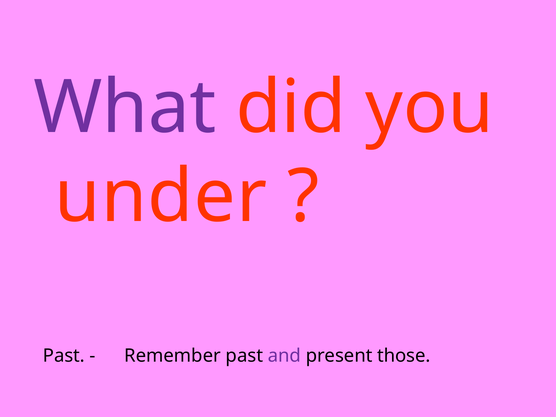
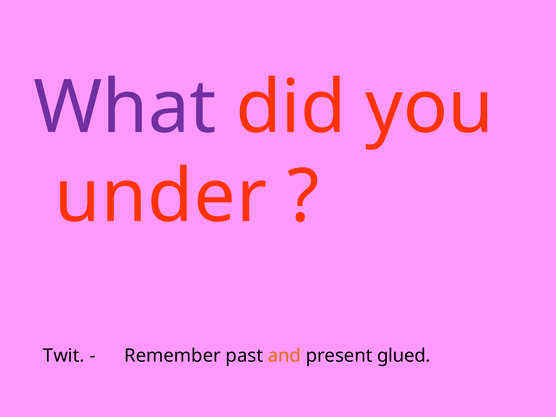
Past: Past -> Twit (64, 356)
and colour: purple -> orange (284, 356)
those: those -> glued (404, 356)
